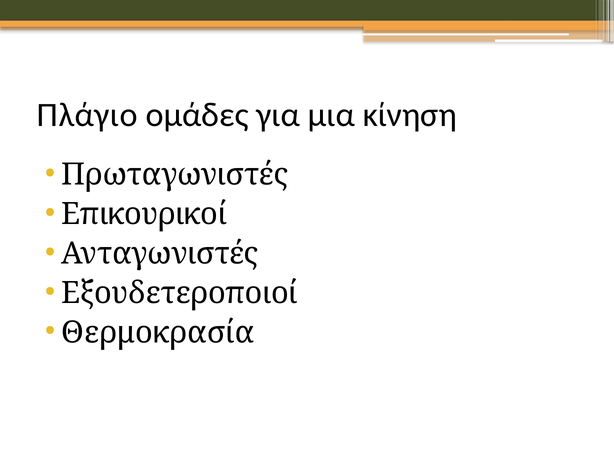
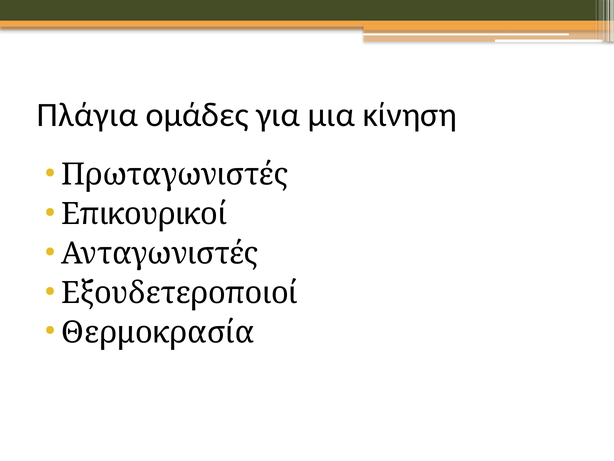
Πλάγιο: Πλάγιο -> Πλάγια (87, 115)
